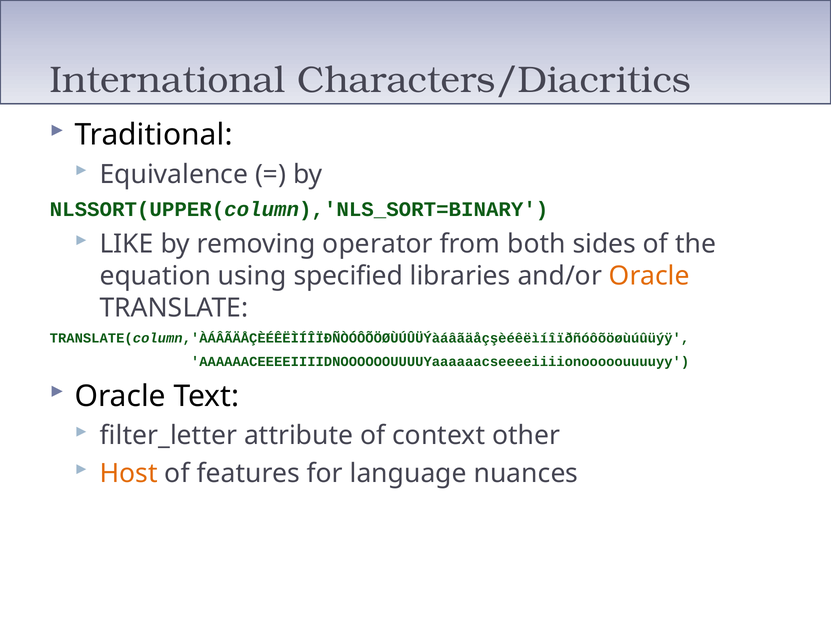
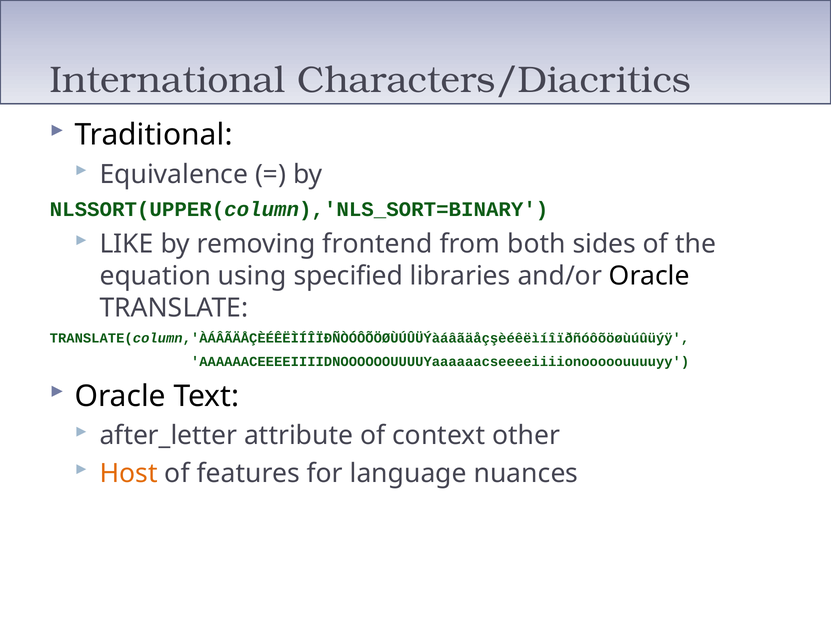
operator: operator -> frontend (378, 244)
Oracle colour: orange -> black (649, 276)
filter_letter: filter_letter -> after_letter (168, 436)
